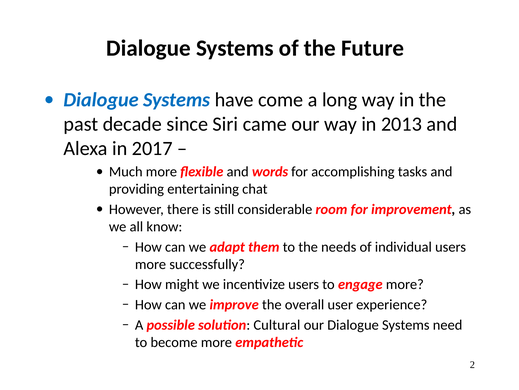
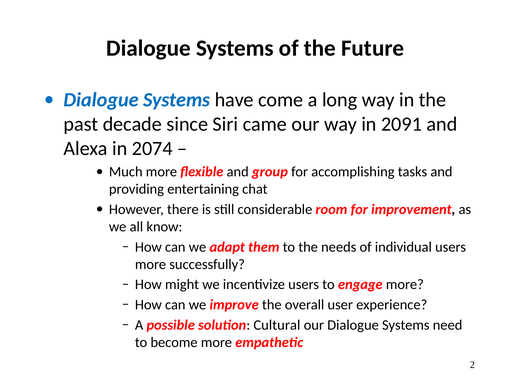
2013: 2013 -> 2091 (401, 124)
2017: 2017 -> 2074 (152, 148)
words: words -> group (270, 171)
